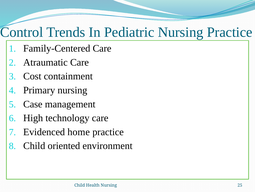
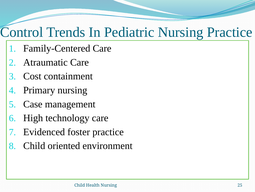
home: home -> foster (79, 131)
